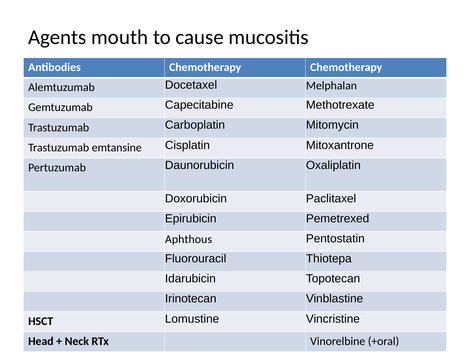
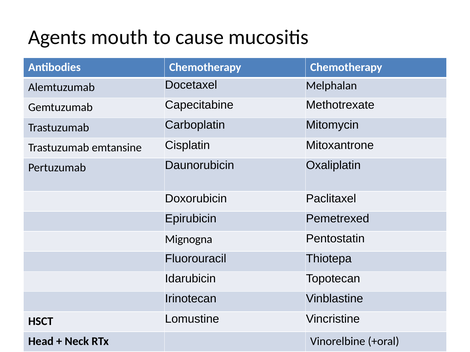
Aphthous: Aphthous -> Mignogna (189, 240)
